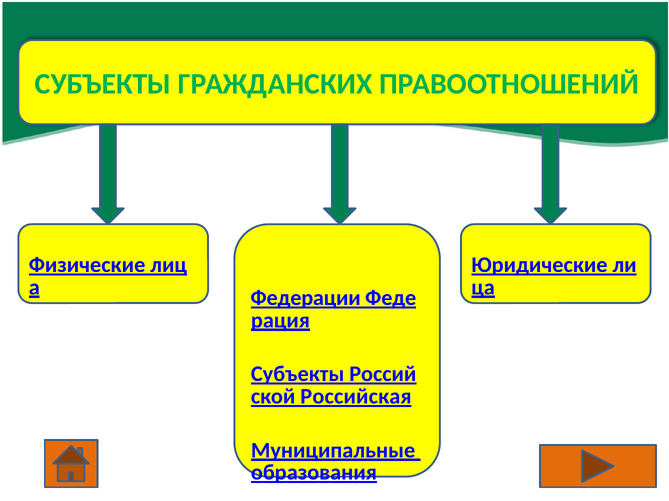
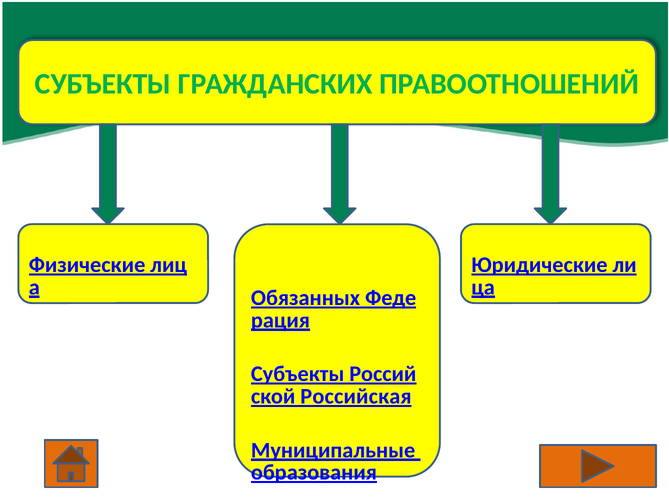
Федерации: Федерации -> Обязанных (306, 298)
